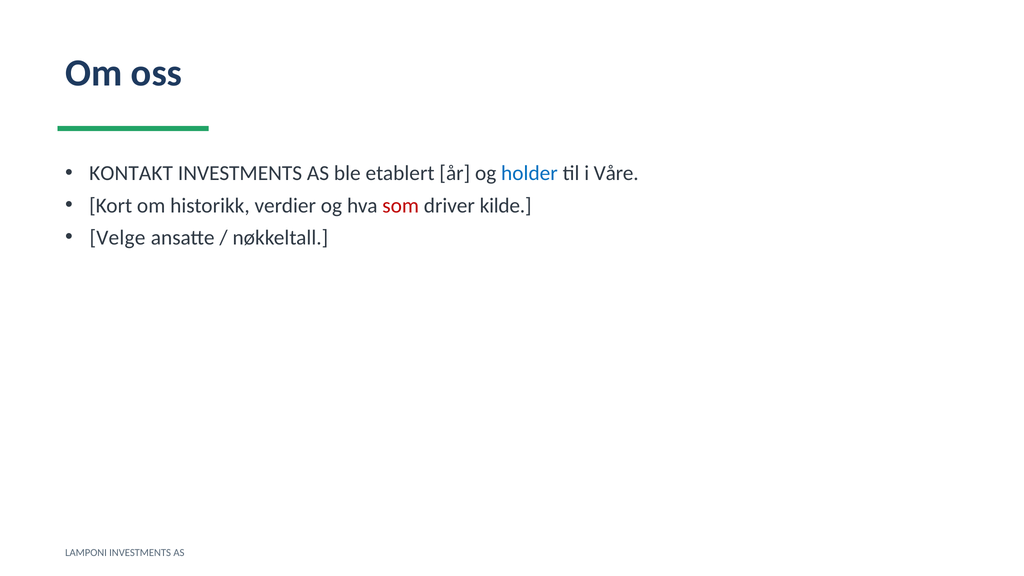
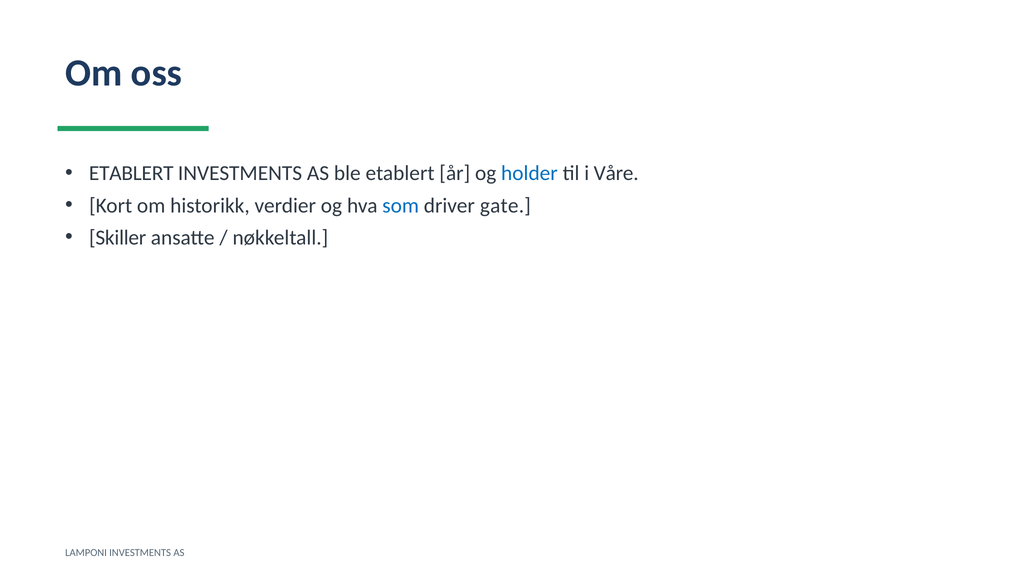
KONTAKT: KONTAKT -> ETABLERT (131, 173)
som colour: red -> blue (401, 205)
kilde: kilde -> gate (505, 205)
Velge: Velge -> Skiller (118, 237)
